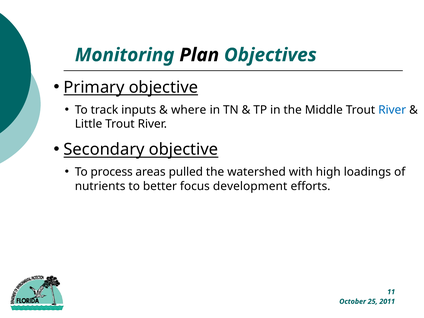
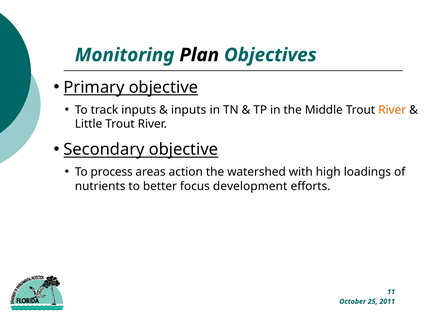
where: where -> inputs (189, 110)
River colour: blue -> orange (392, 110)
pulled: pulled -> action (186, 172)
